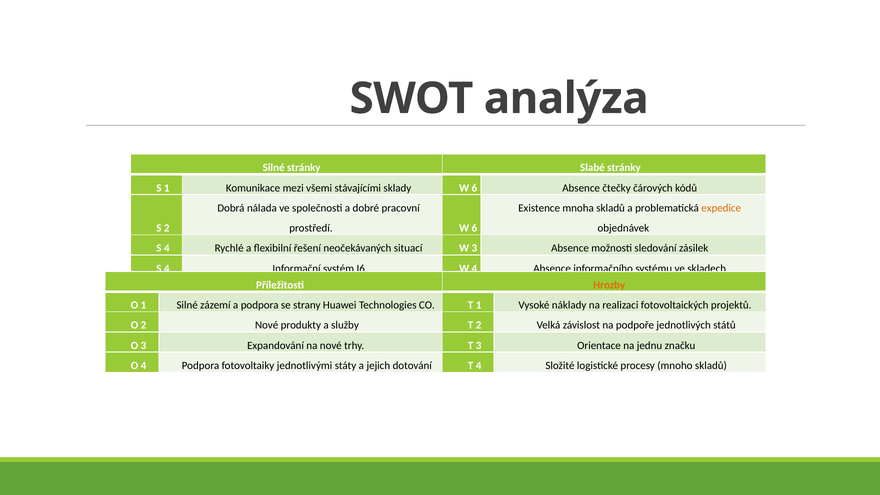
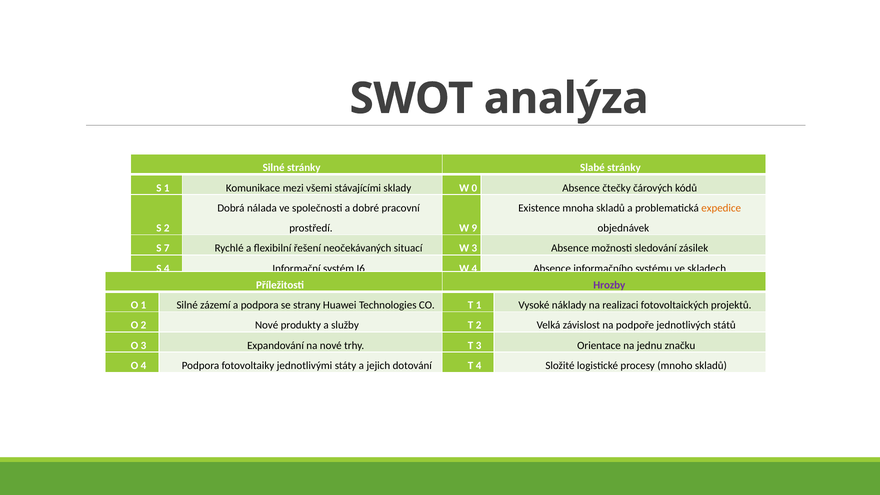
6: 6 -> 0 (474, 188)
6: 6 -> 9 (474, 228)
4: 4 -> 7 (167, 248)
Hrozby colour: orange -> purple (609, 285)
